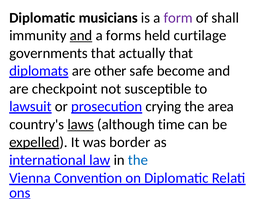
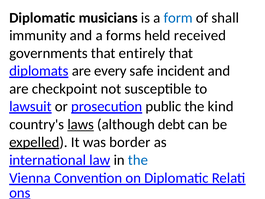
form colour: purple -> blue (178, 18)
and underline: present -> none (81, 35)
curtilage: curtilage -> received (200, 35)
actually: actually -> entirely (142, 53)
other: other -> every (110, 71)
become: become -> incident (181, 71)
crying: crying -> public (163, 106)
area: area -> kind (221, 106)
time: time -> debt (171, 124)
